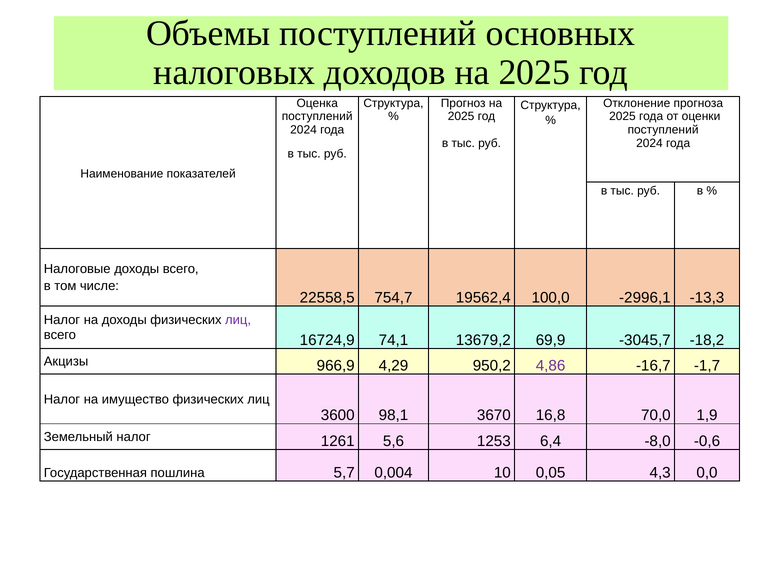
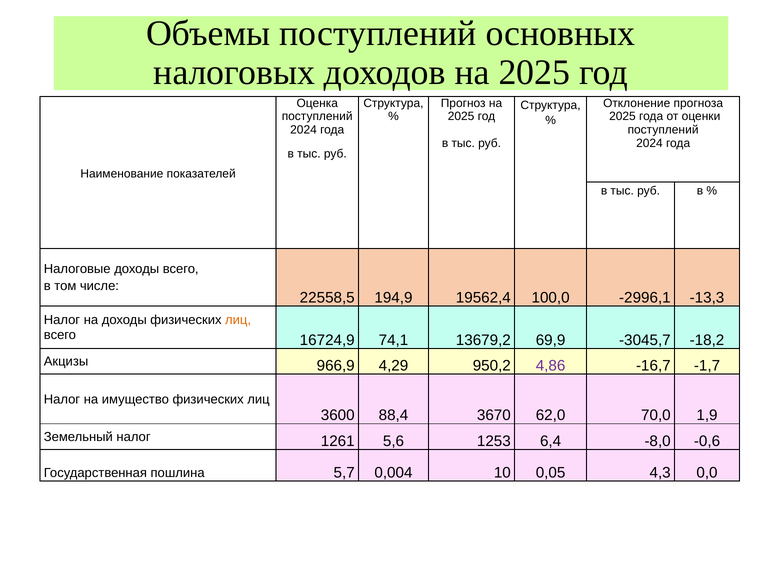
754,7: 754,7 -> 194,9 (393, 298)
лиц colour: purple -> orange (238, 320)
98,1: 98,1 -> 88,4 (393, 415)
16,8: 16,8 -> 62,0 (551, 415)
